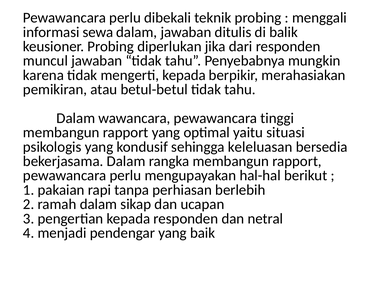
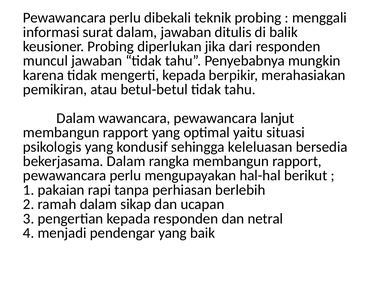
sewa: sewa -> surat (98, 32)
tinggi: tinggi -> lanjut (277, 118)
